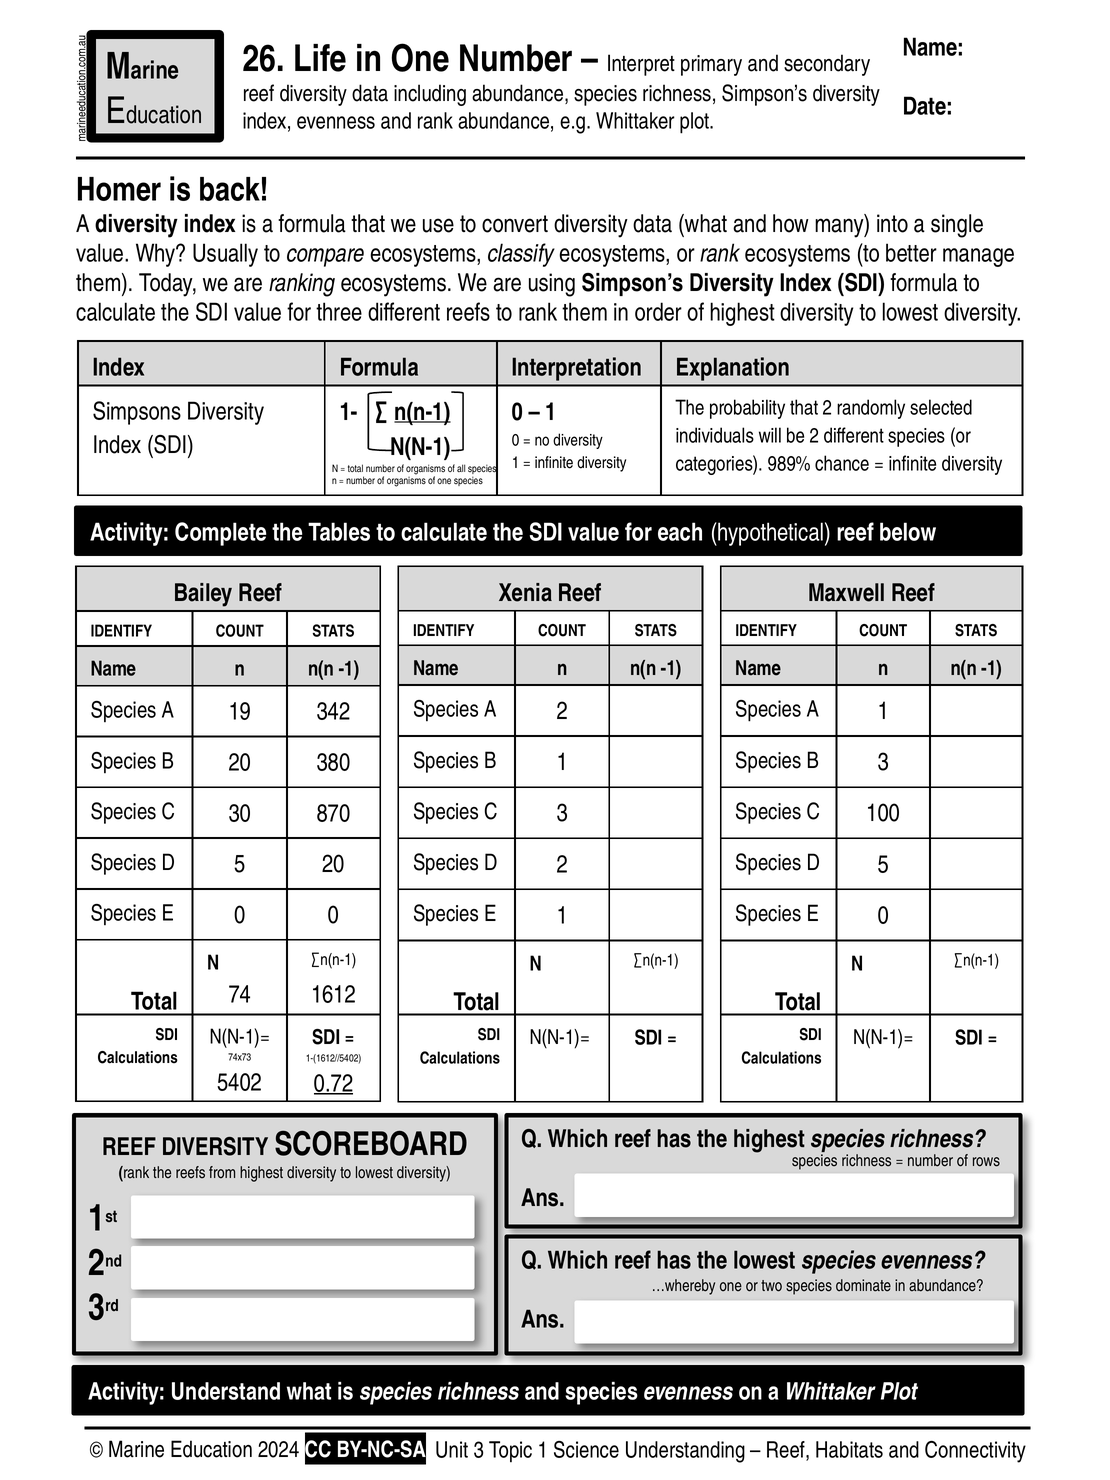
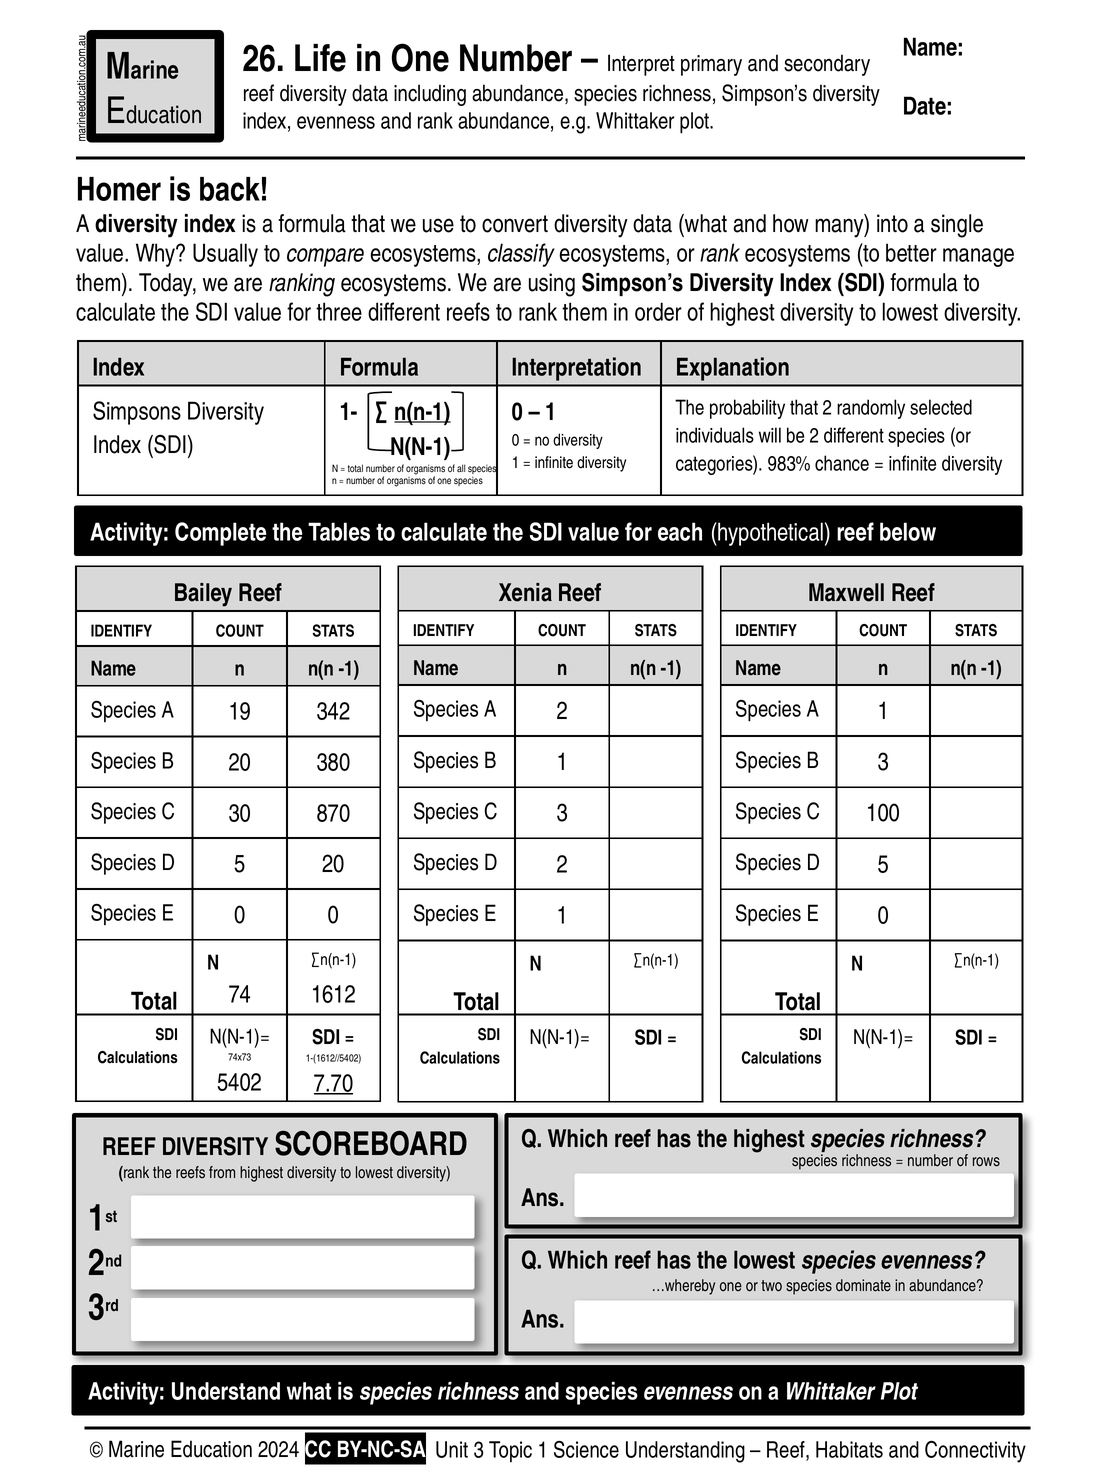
989%: 989% -> 983% (789, 464)
0.72: 0.72 -> 7.70 (334, 1084)
